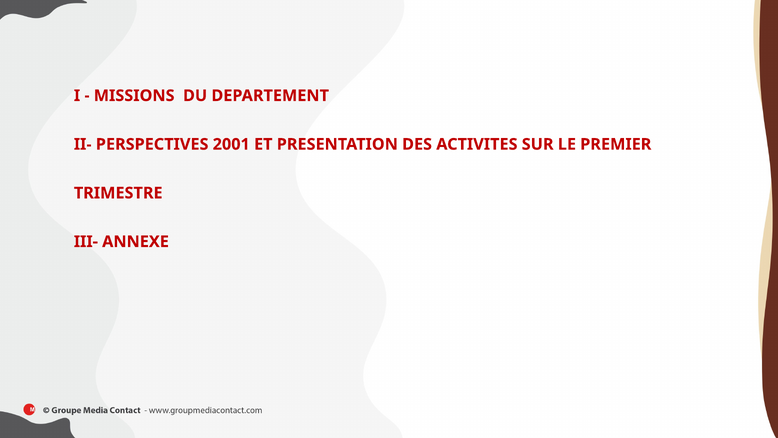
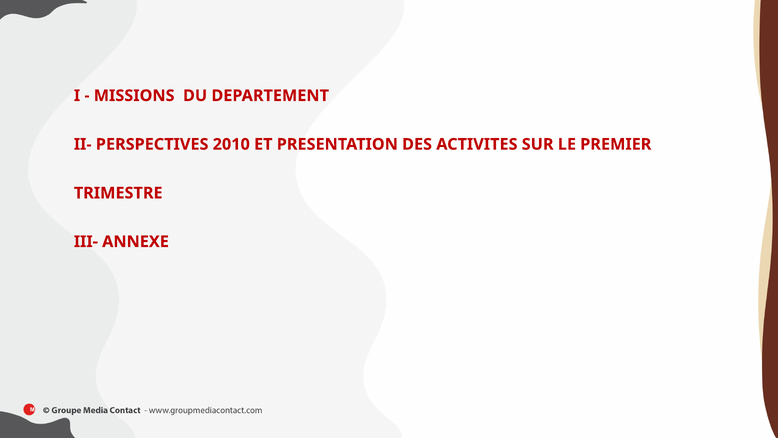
2001: 2001 -> 2010 (231, 144)
